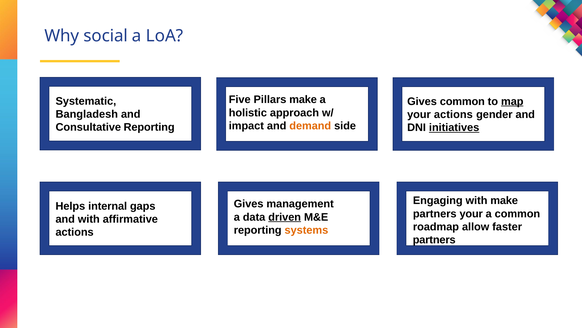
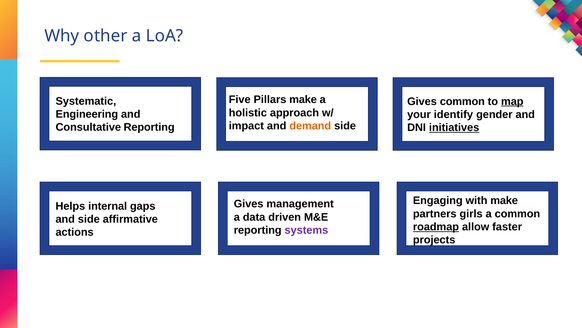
social: social -> other (106, 36)
Bangladesh: Bangladesh -> Engineering (87, 114)
your actions: actions -> identify (453, 114)
partners your: your -> girls (471, 213)
driven underline: present -> none (285, 217)
and with: with -> side (89, 219)
roadmap underline: none -> present (436, 226)
systems colour: orange -> purple (306, 230)
partners: partners -> projects (434, 240)
